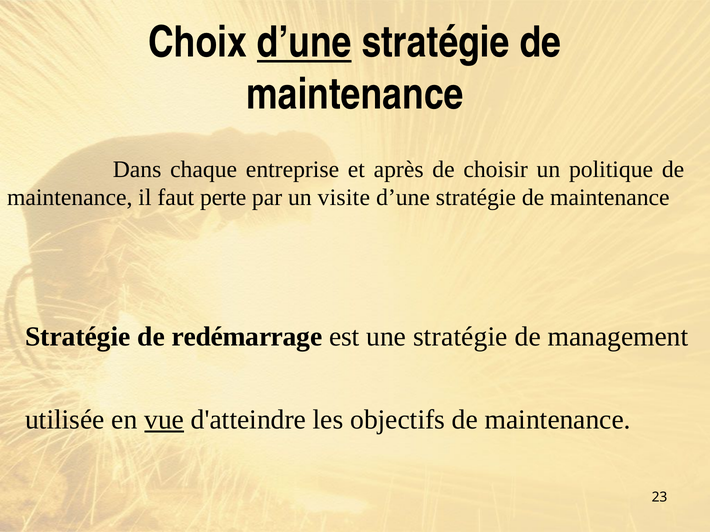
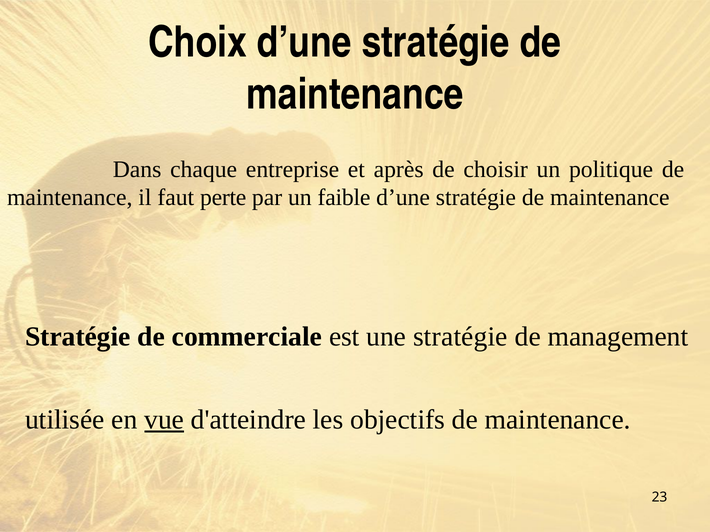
d’une underline: present -> none (304, 43)
visite: visite -> faible (344, 198)
redémarrage: redémarrage -> commerciale (247, 337)
